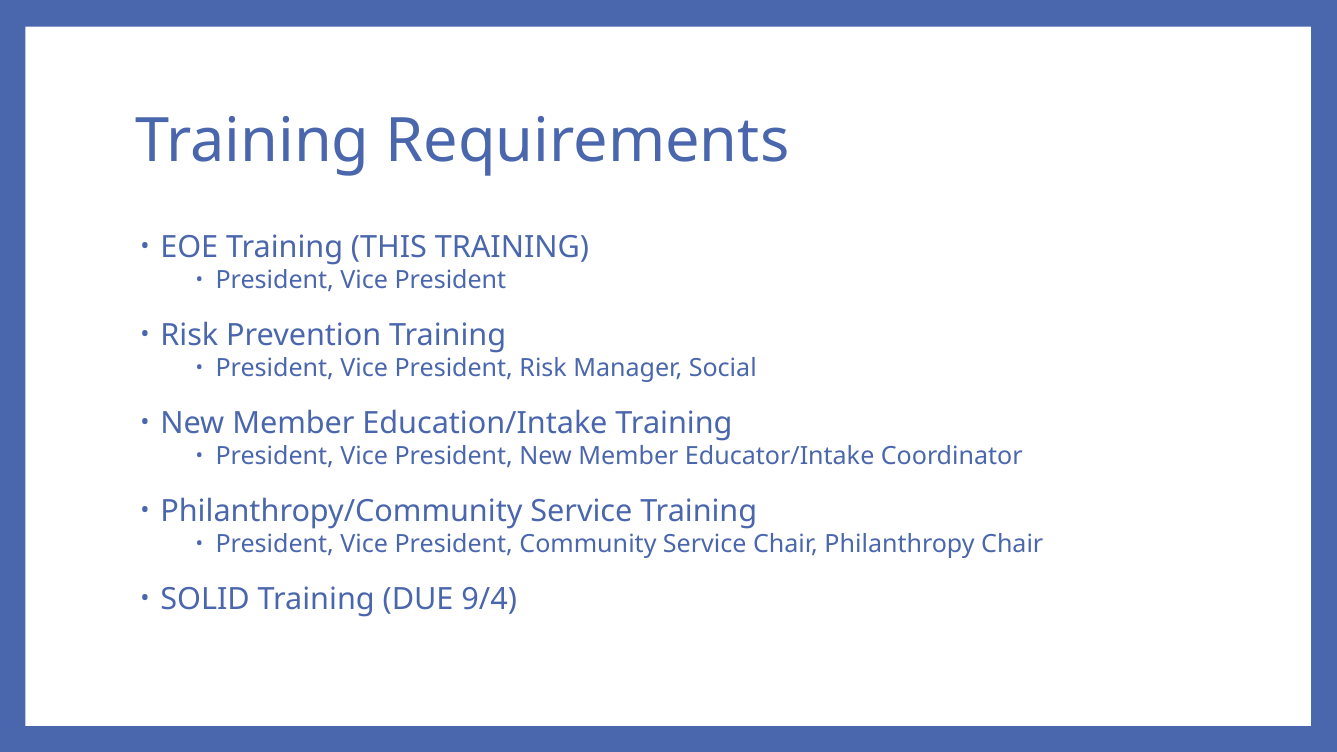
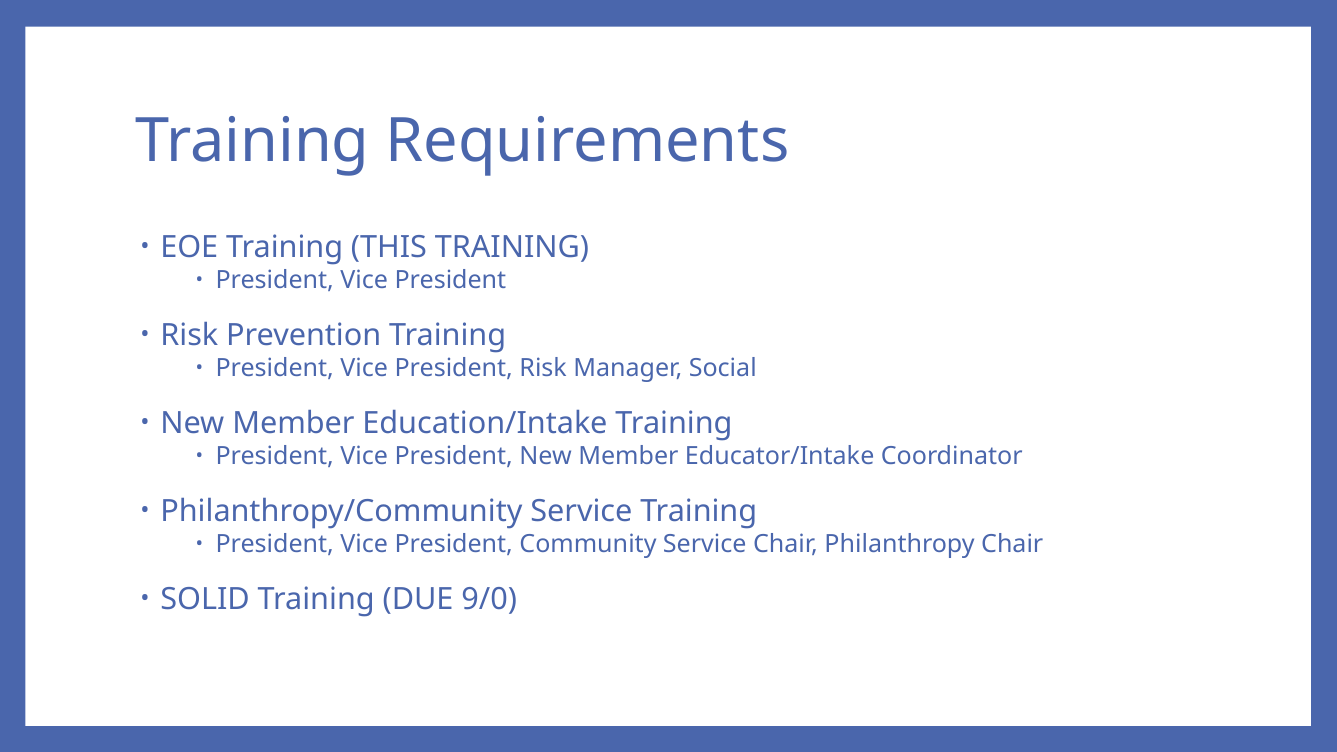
9/4: 9/4 -> 9/0 (489, 599)
